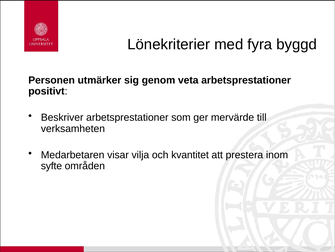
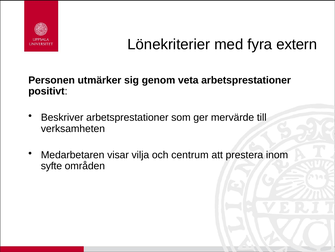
byggd: byggd -> extern (297, 44)
kvantitet: kvantitet -> centrum (190, 154)
